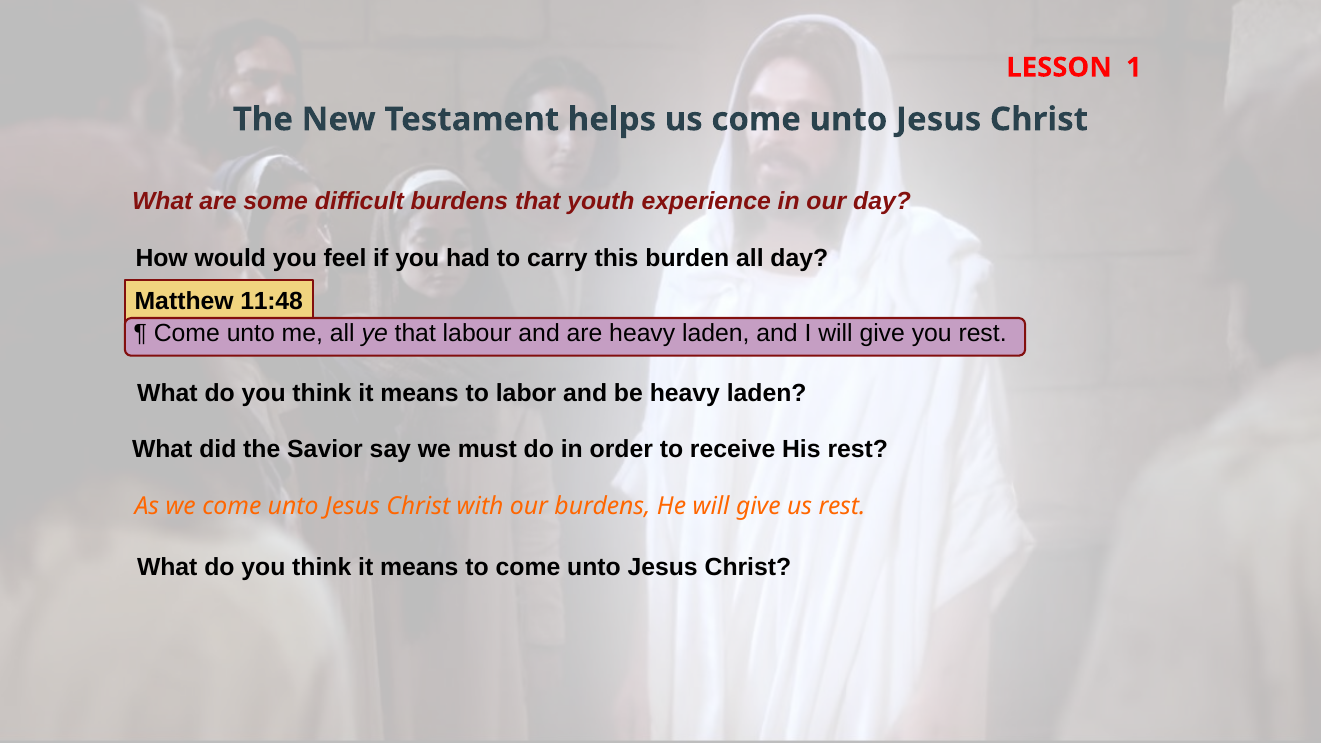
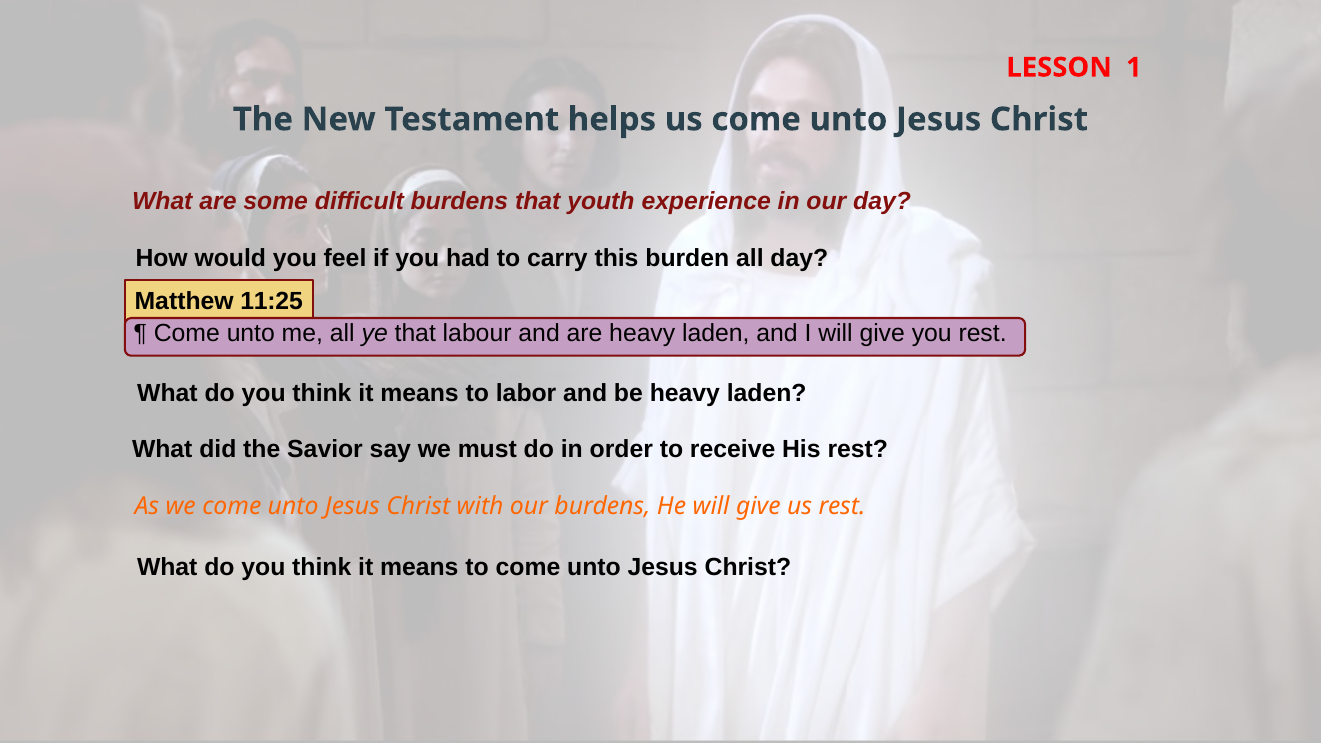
11:48: 11:48 -> 11:25 (272, 301)
